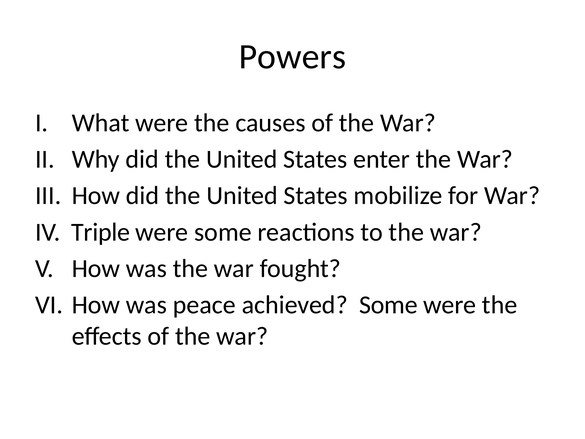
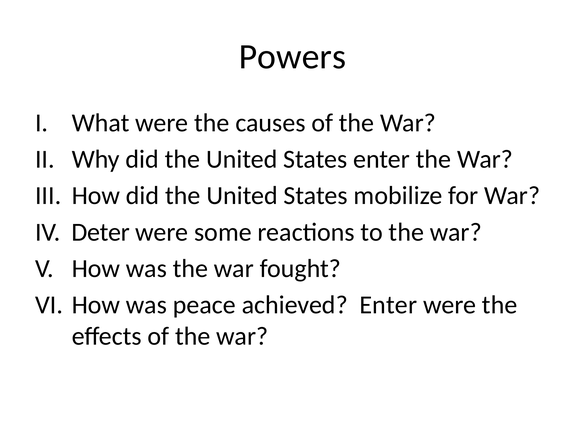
Triple: Triple -> Deter (101, 232)
achieved Some: Some -> Enter (388, 305)
